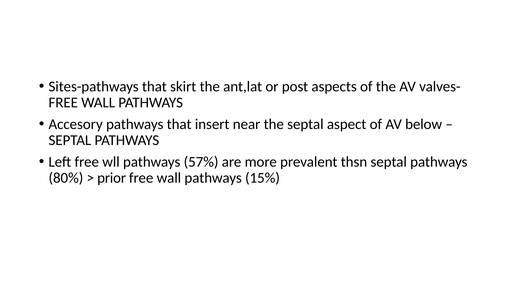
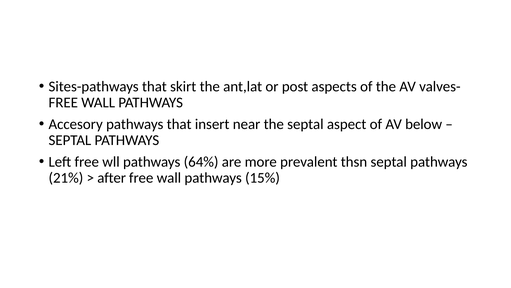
57%: 57% -> 64% (201, 161)
80%: 80% -> 21% (66, 178)
prior: prior -> after (112, 178)
